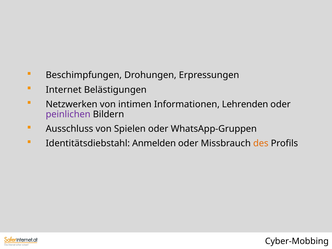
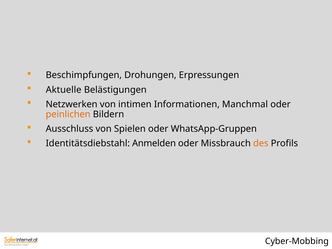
Internet: Internet -> Aktuelle (64, 90)
Lehrenden: Lehrenden -> Manchmal (245, 104)
peinlichen colour: purple -> orange (68, 114)
